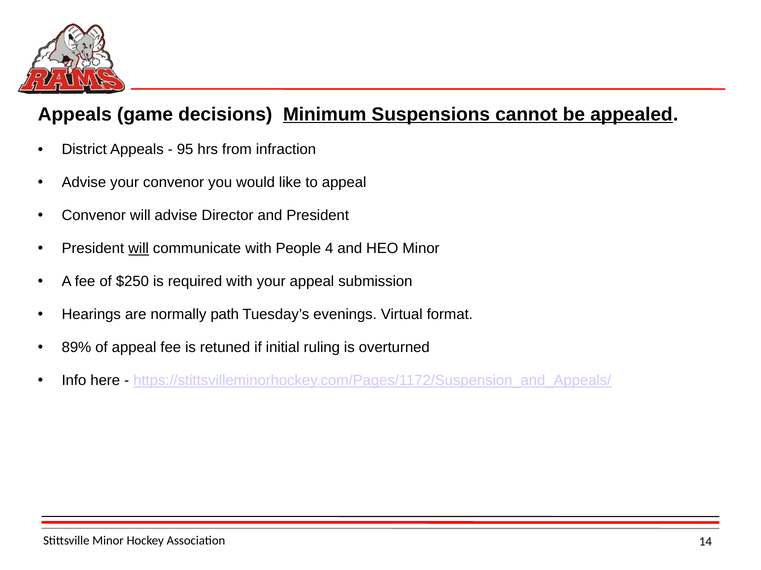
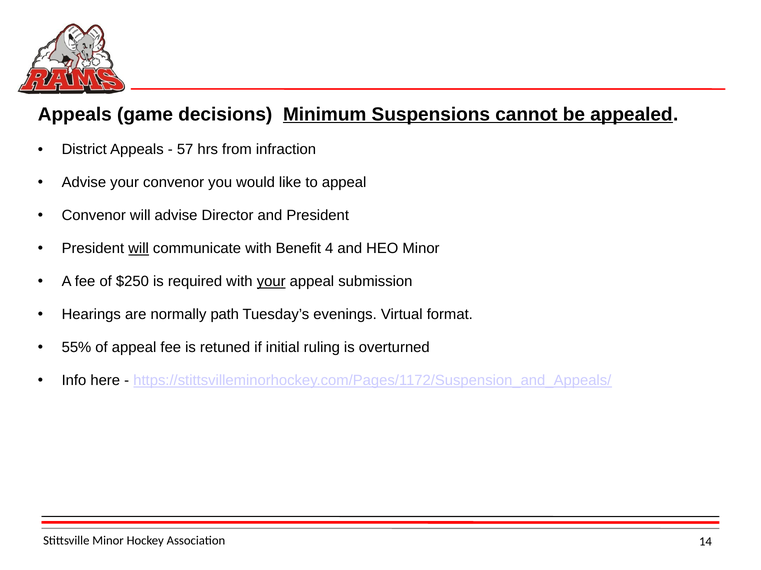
95: 95 -> 57 (185, 150)
People: People -> Benefit (298, 249)
your underline: none -> present (271, 282)
89%: 89% -> 55% (76, 348)
